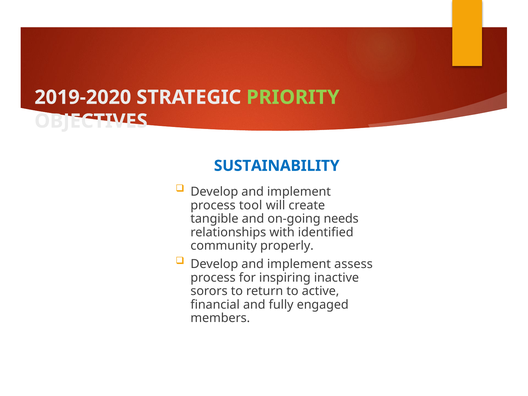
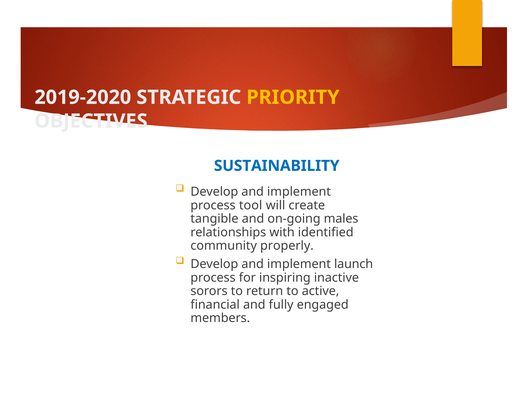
PRIORITY colour: light green -> yellow (293, 97)
needs: needs -> males (341, 219)
assess: assess -> launch (354, 264)
